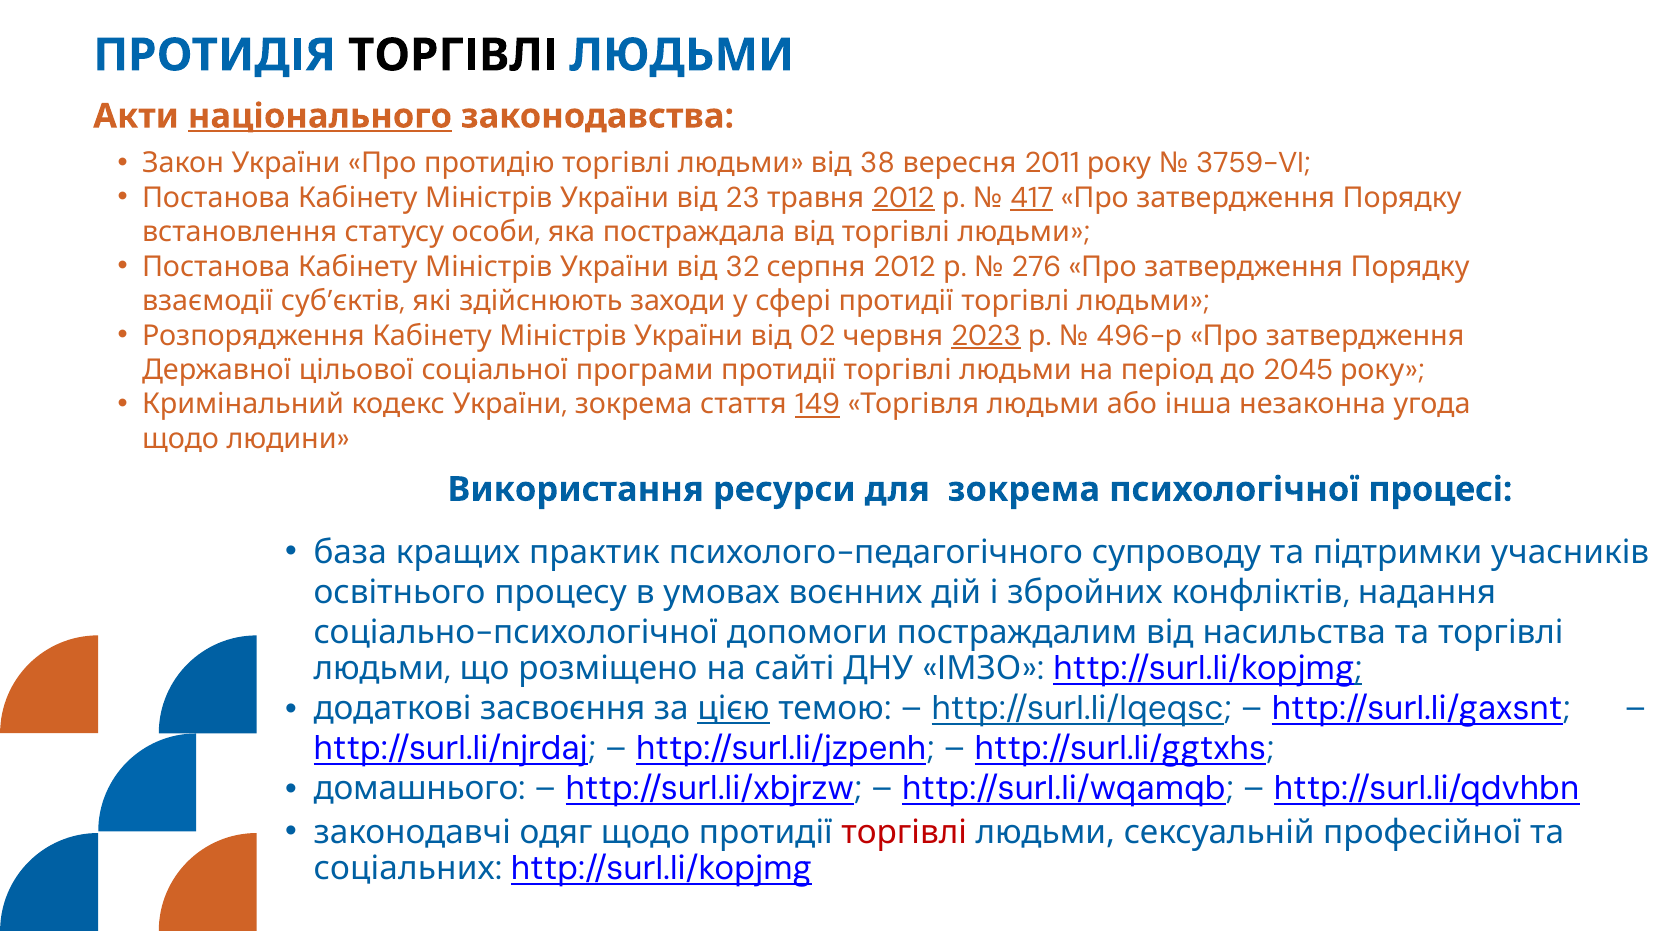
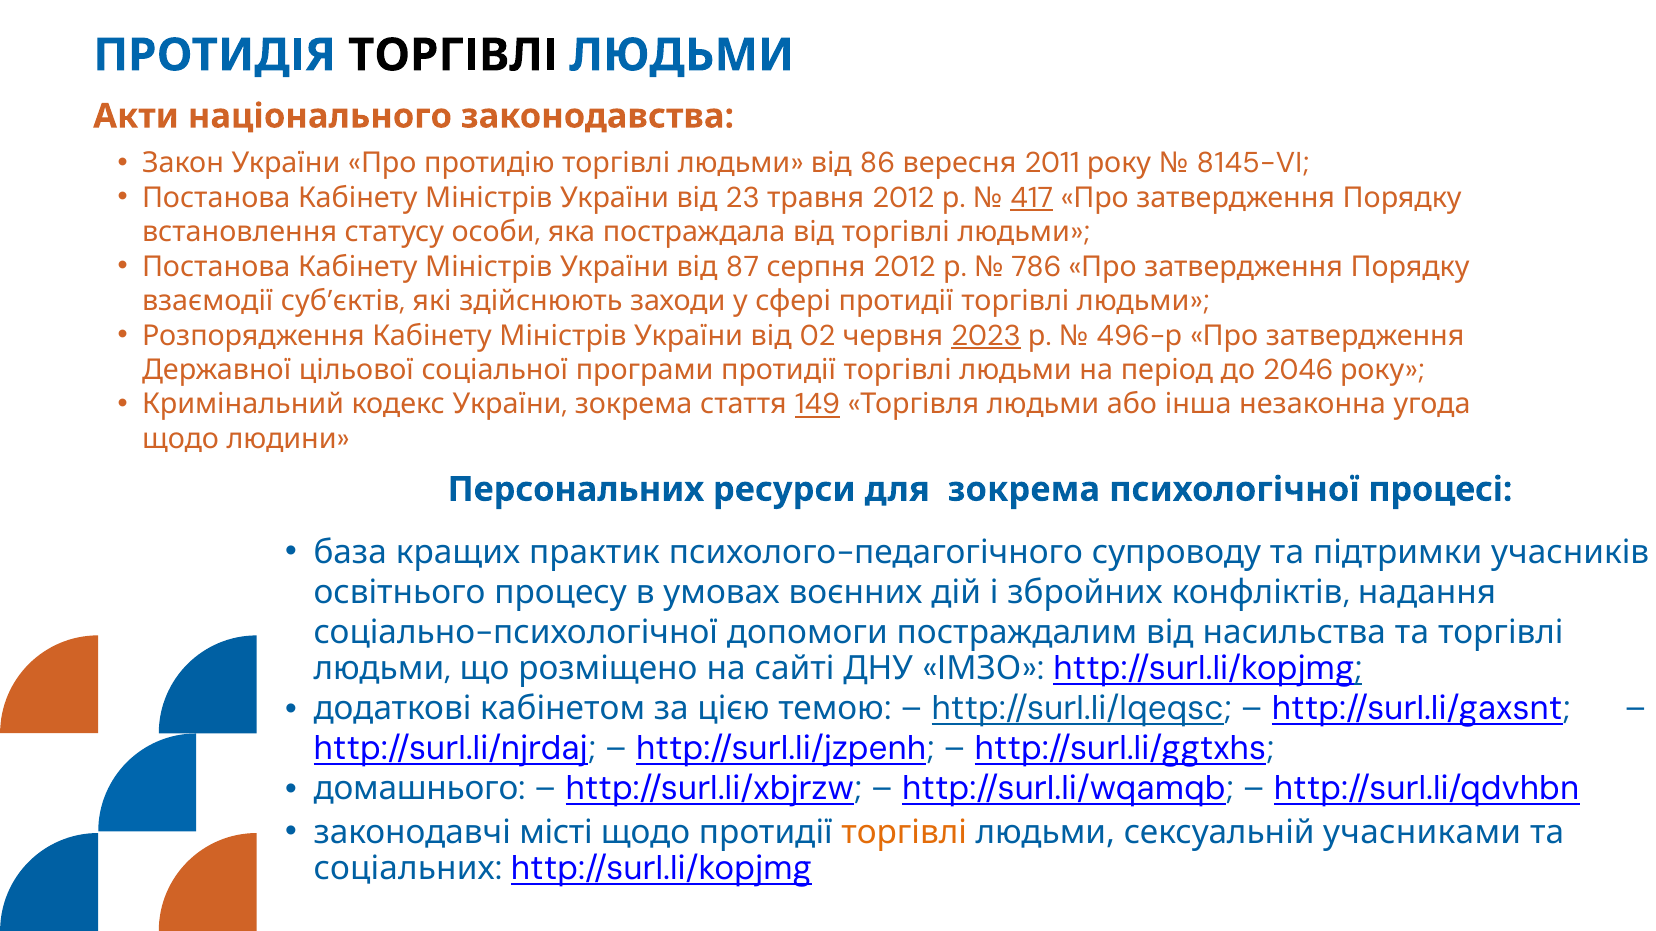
національного underline: present -> none (320, 116)
38: 38 -> 86 (878, 163)
3759-VI: 3759-VI -> 8145-VI (1253, 163)
2012 underline: present -> none (904, 198)
32: 32 -> 87 (743, 267)
276: 276 -> 786 (1036, 267)
2045: 2045 -> 2046 (1298, 370)
Використання: Використання -> Персональних (576, 490)
засвоєння: засвоєння -> кабінетом (563, 709)
цією underline: present -> none (734, 709)
одяг: одяг -> місті (556, 833)
торгівлі colour: red -> orange (904, 833)
професійної: професійної -> учасниками (1422, 833)
